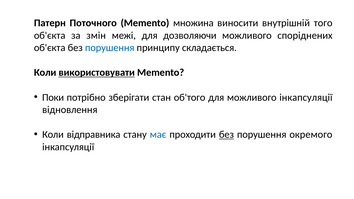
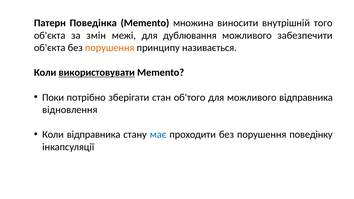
Поточного: Поточного -> Поведінка (93, 23)
дозволяючи: дозволяючи -> дублювання (190, 35)
споріднених: споріднених -> забезпечити (305, 35)
порушення colour: blue -> orange (110, 48)
складається: складається -> називається (209, 48)
можливого інкапсуляції: інкапсуляції -> відправника (306, 97)
без underline: present -> none (226, 135)
окремого: окремого -> поведінку (311, 135)
